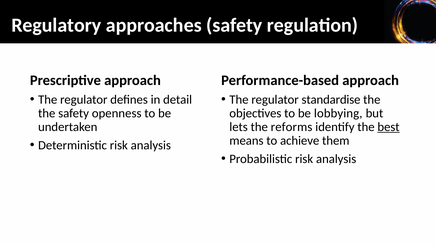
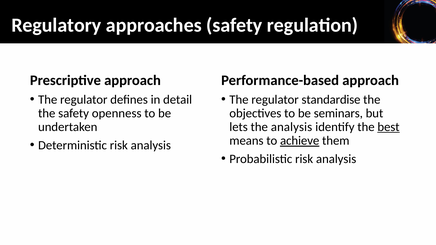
lobbying: lobbying -> seminars (338, 113)
the reforms: reforms -> analysis (292, 127)
achieve underline: none -> present (300, 141)
